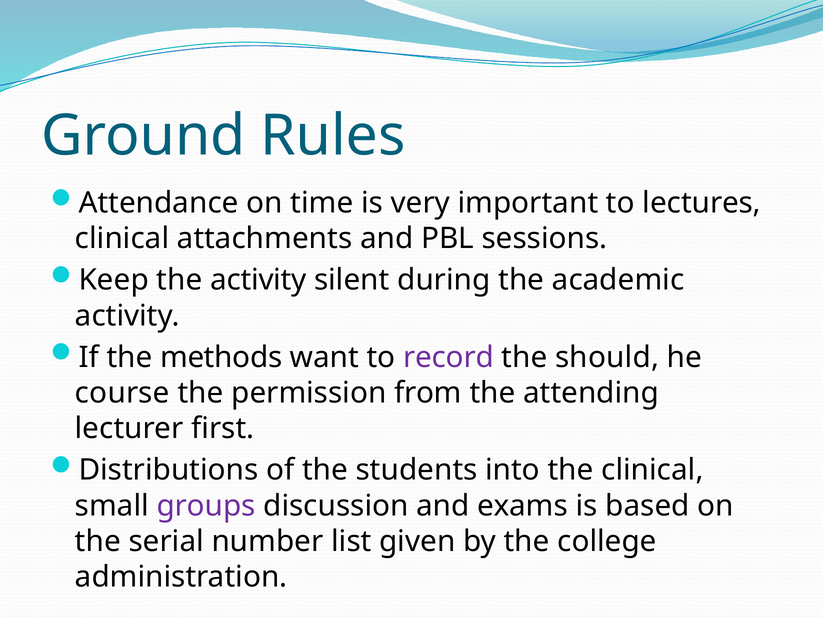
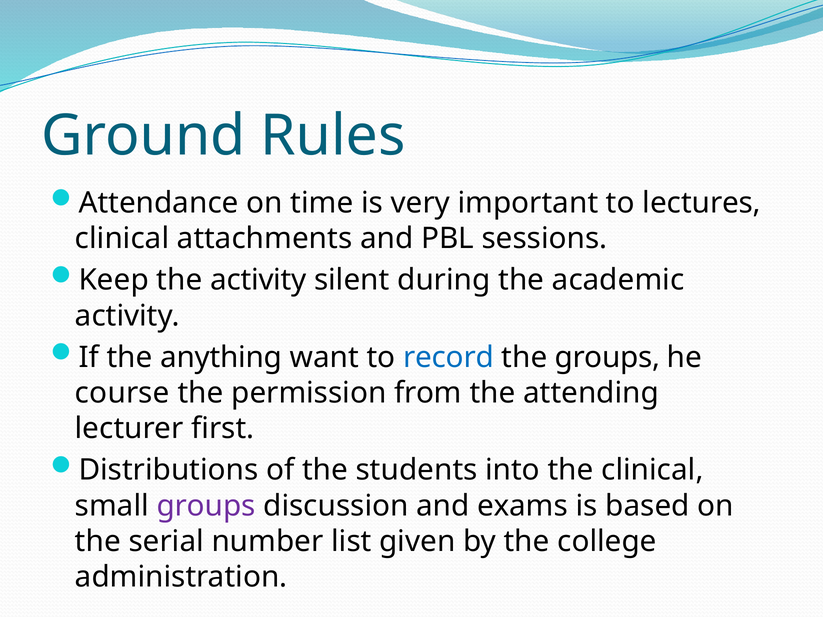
methods: methods -> anything (221, 357)
record colour: purple -> blue (449, 357)
the should: should -> groups (607, 357)
